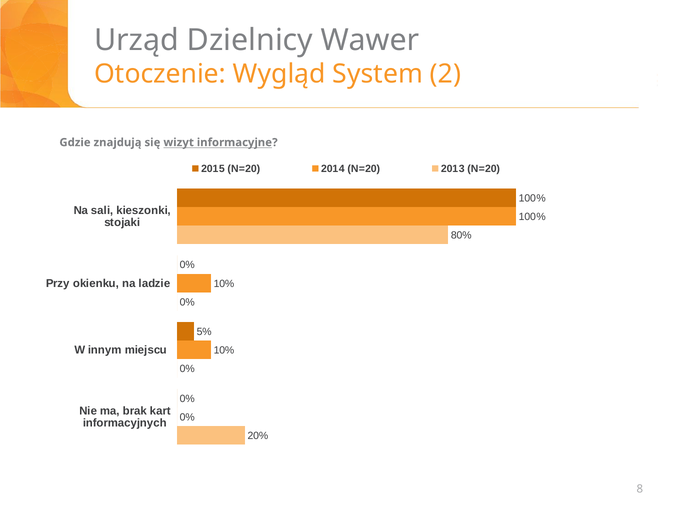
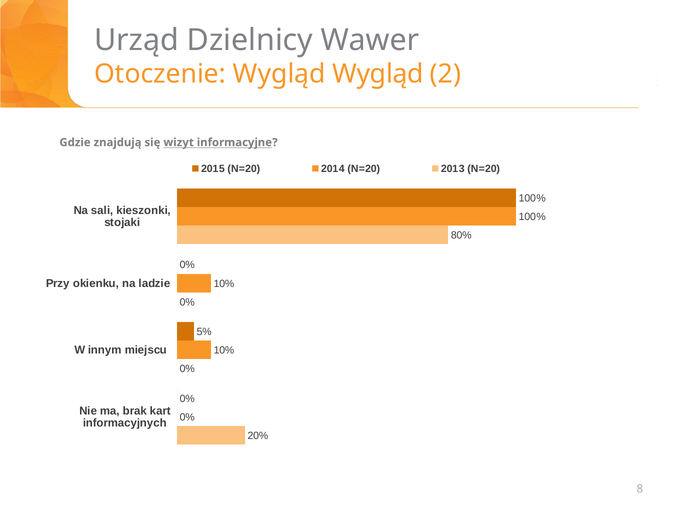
System: System -> Wygląd (378, 74)
